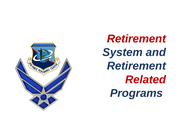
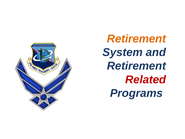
Retirement colour: red -> orange (136, 39)
